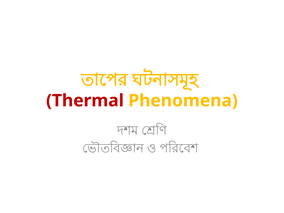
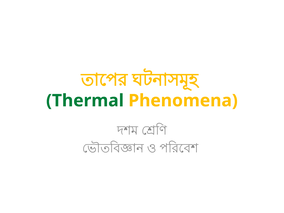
Thermal colour: red -> green (85, 101)
